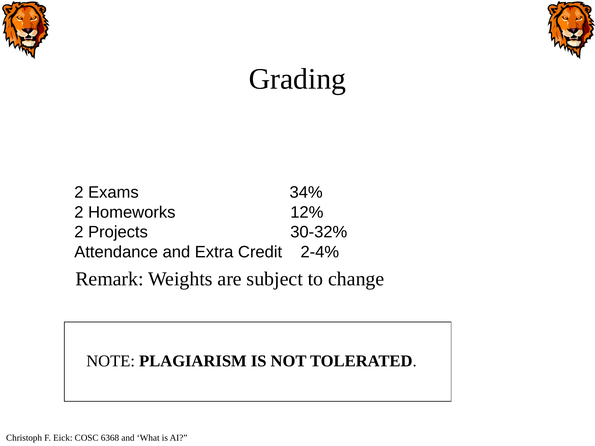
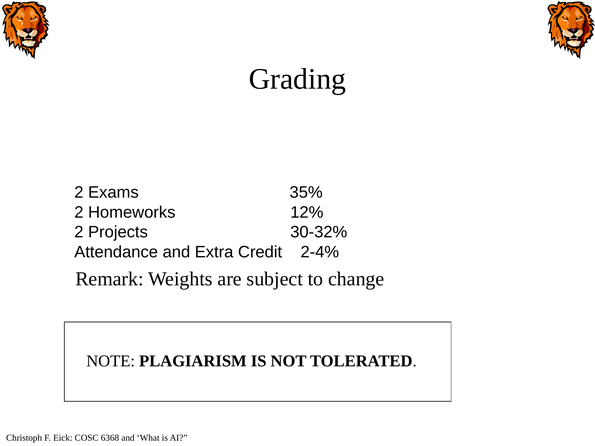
34%: 34% -> 35% (306, 193)
